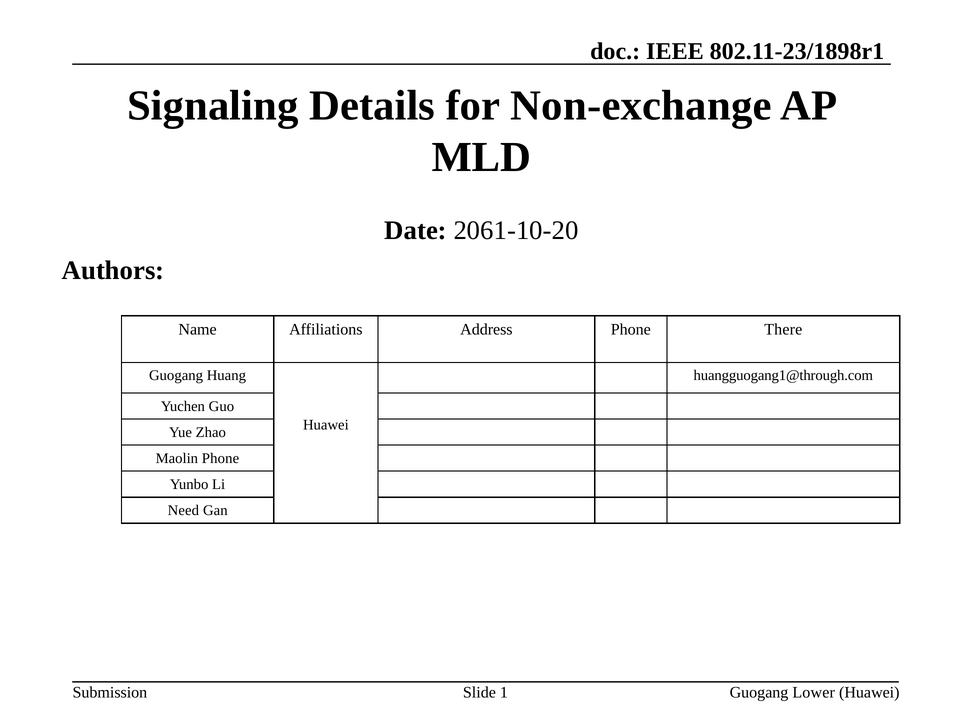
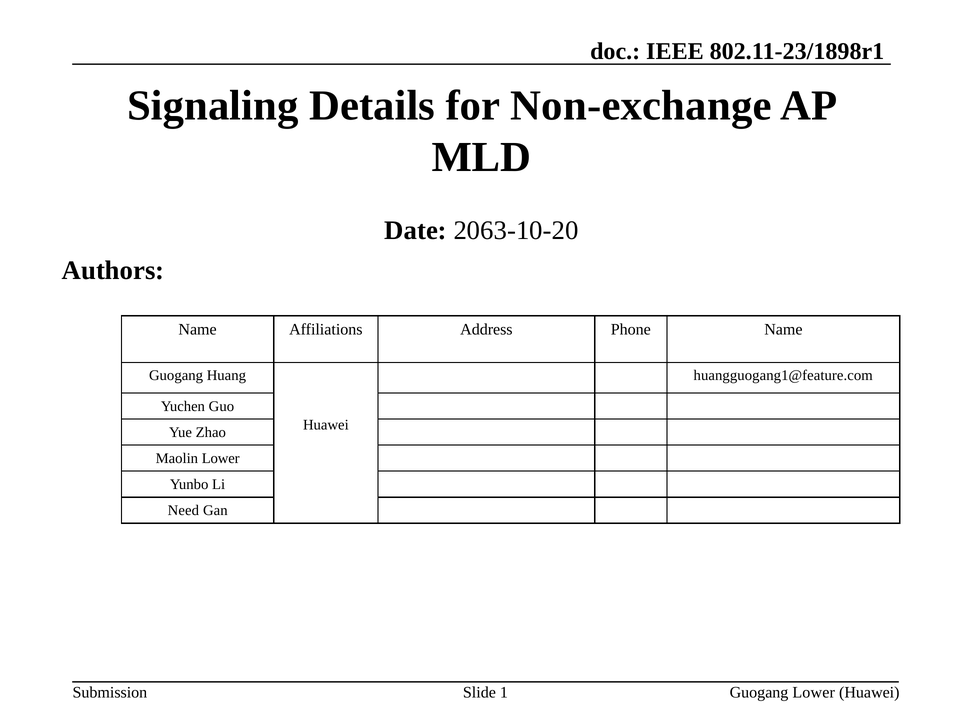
2061-10-20: 2061-10-20 -> 2063-10-20 (516, 230)
Phone There: There -> Name (783, 330)
huangguogang1@through.com: huangguogang1@through.com -> huangguogang1@feature.com (783, 376)
Maolin Phone: Phone -> Lower (221, 458)
